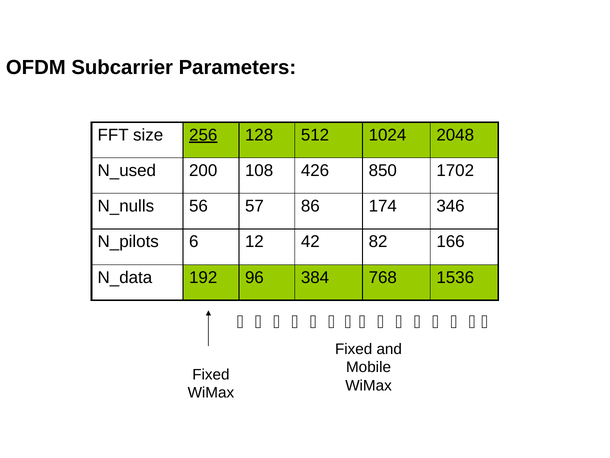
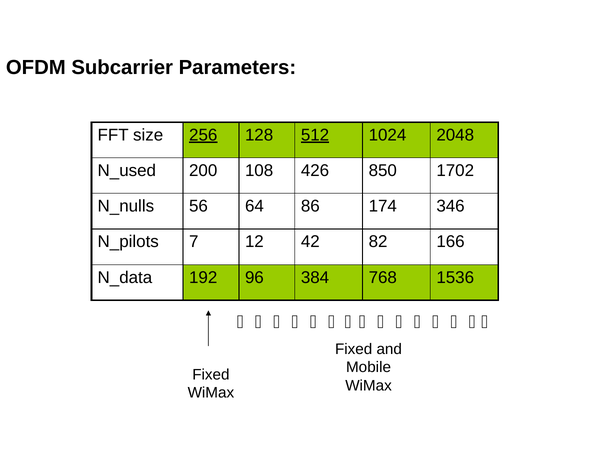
512 underline: none -> present (315, 135)
57: 57 -> 64 (254, 206)
6: 6 -> 7 (194, 242)
